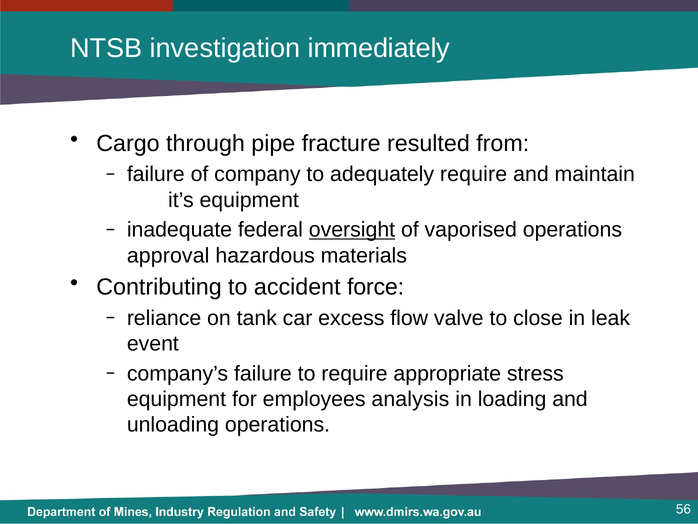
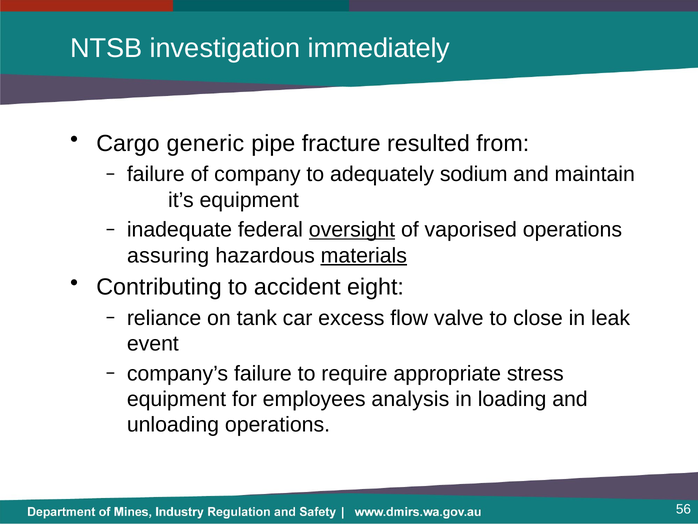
through: through -> generic (205, 143)
adequately require: require -> sodium (474, 174)
approval: approval -> assuring (168, 255)
materials underline: none -> present (364, 255)
force: force -> eight (375, 287)
